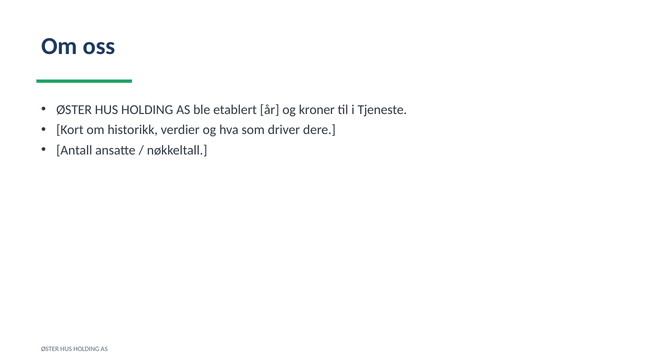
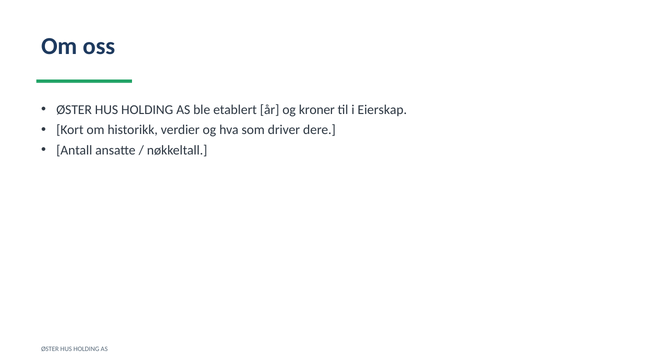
Tjeneste: Tjeneste -> Eierskap (382, 110)
